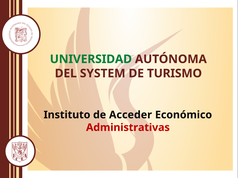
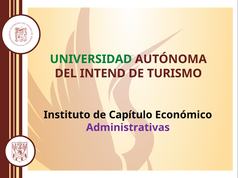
SYSTEM: SYSTEM -> INTEND (103, 74)
Acceder: Acceder -> Capítulo (131, 115)
Administrativas colour: red -> purple (128, 128)
